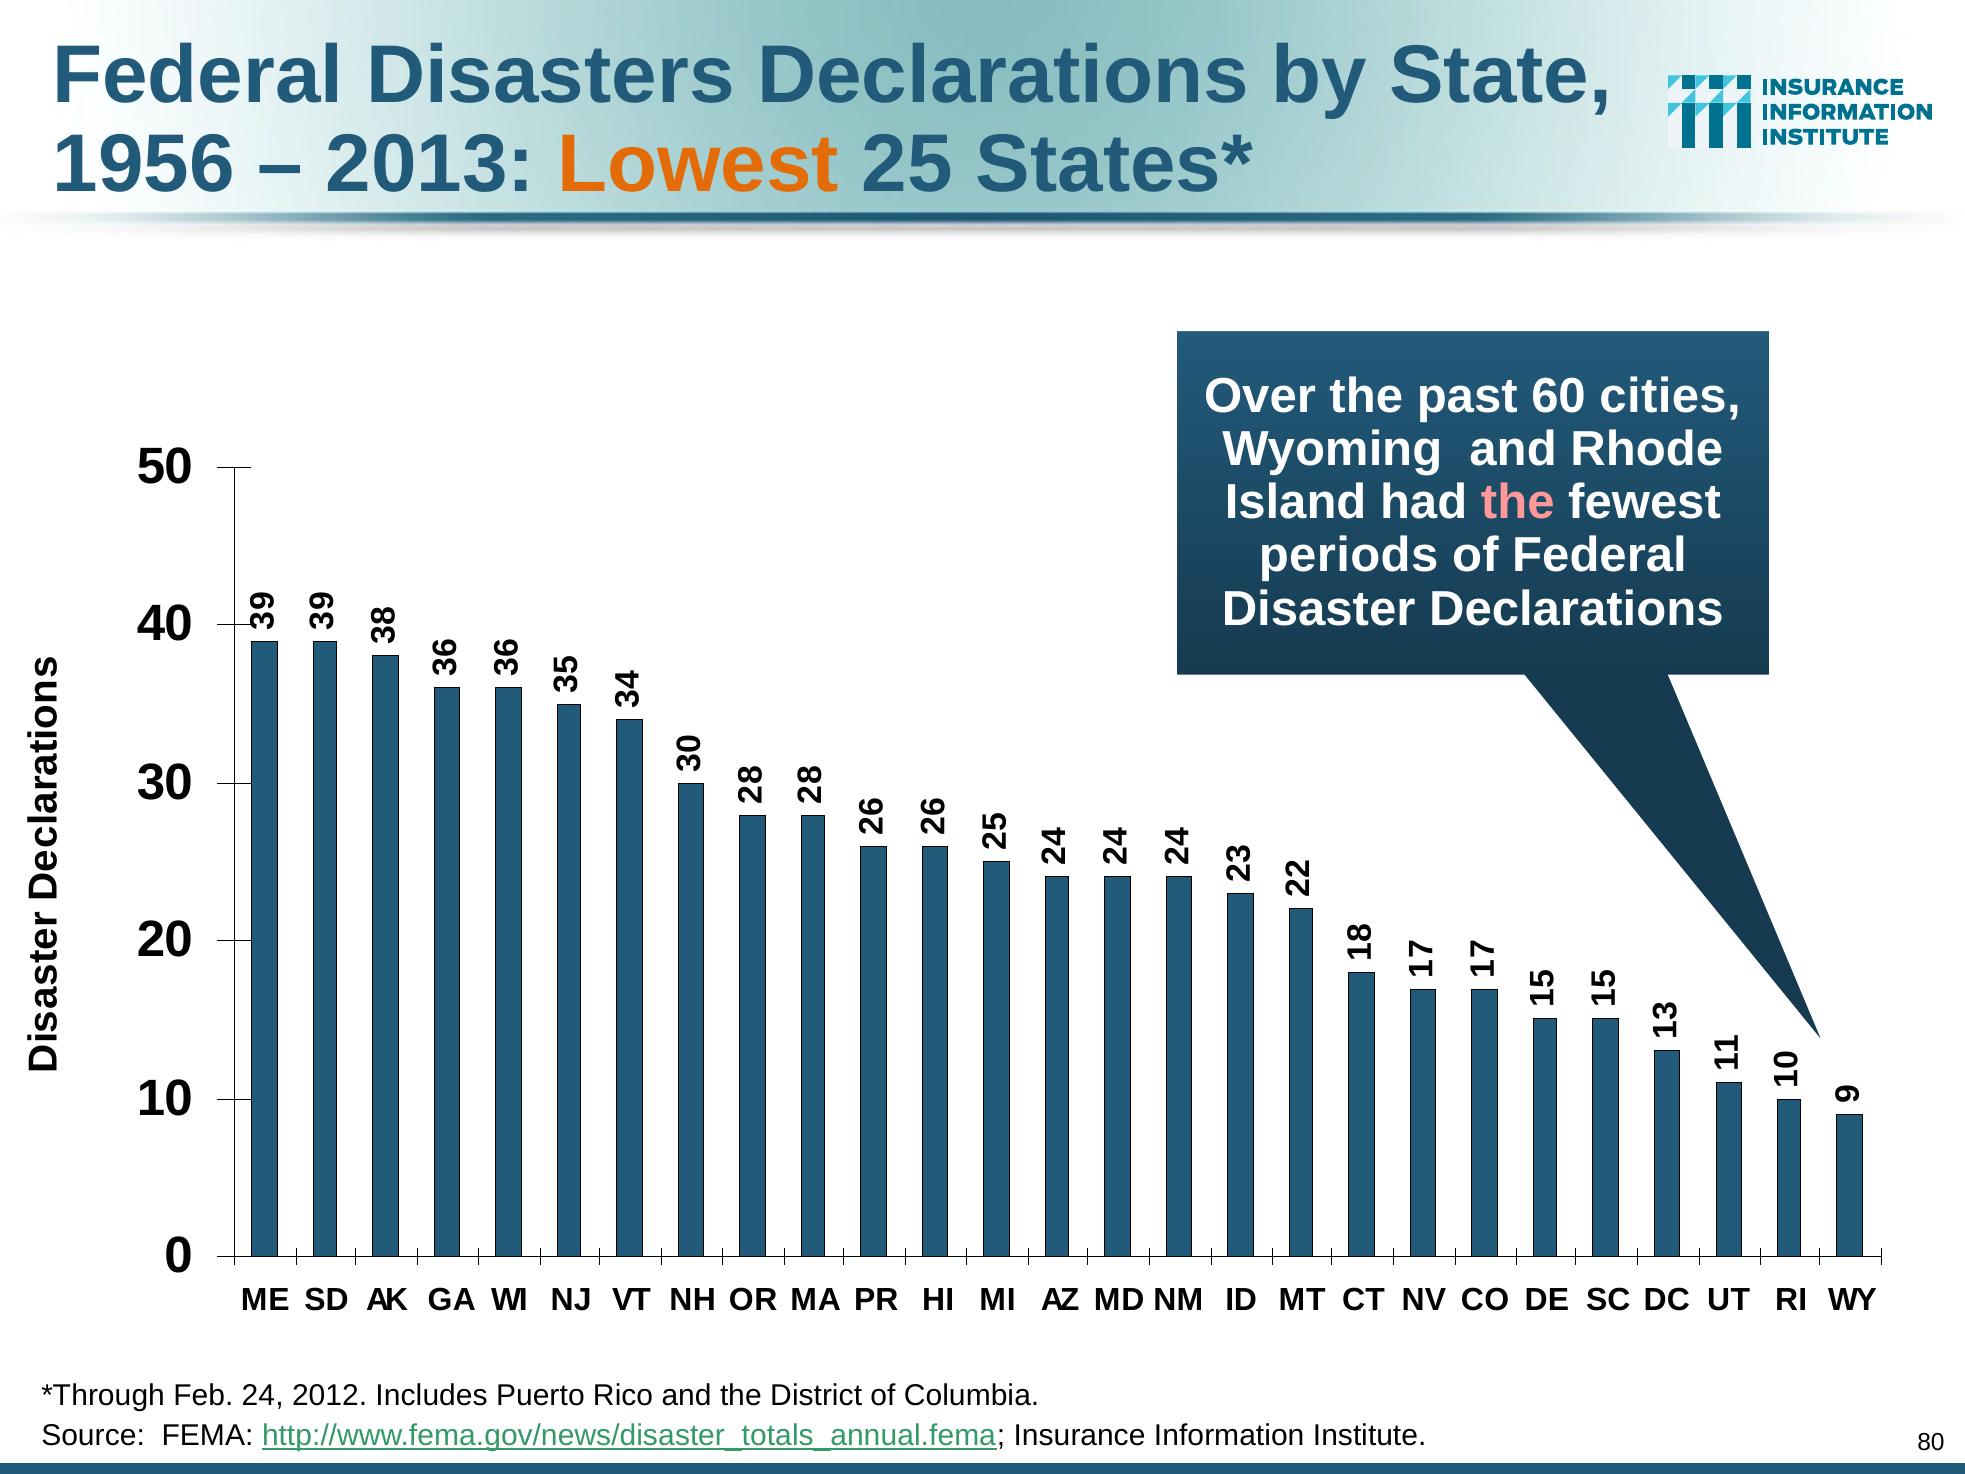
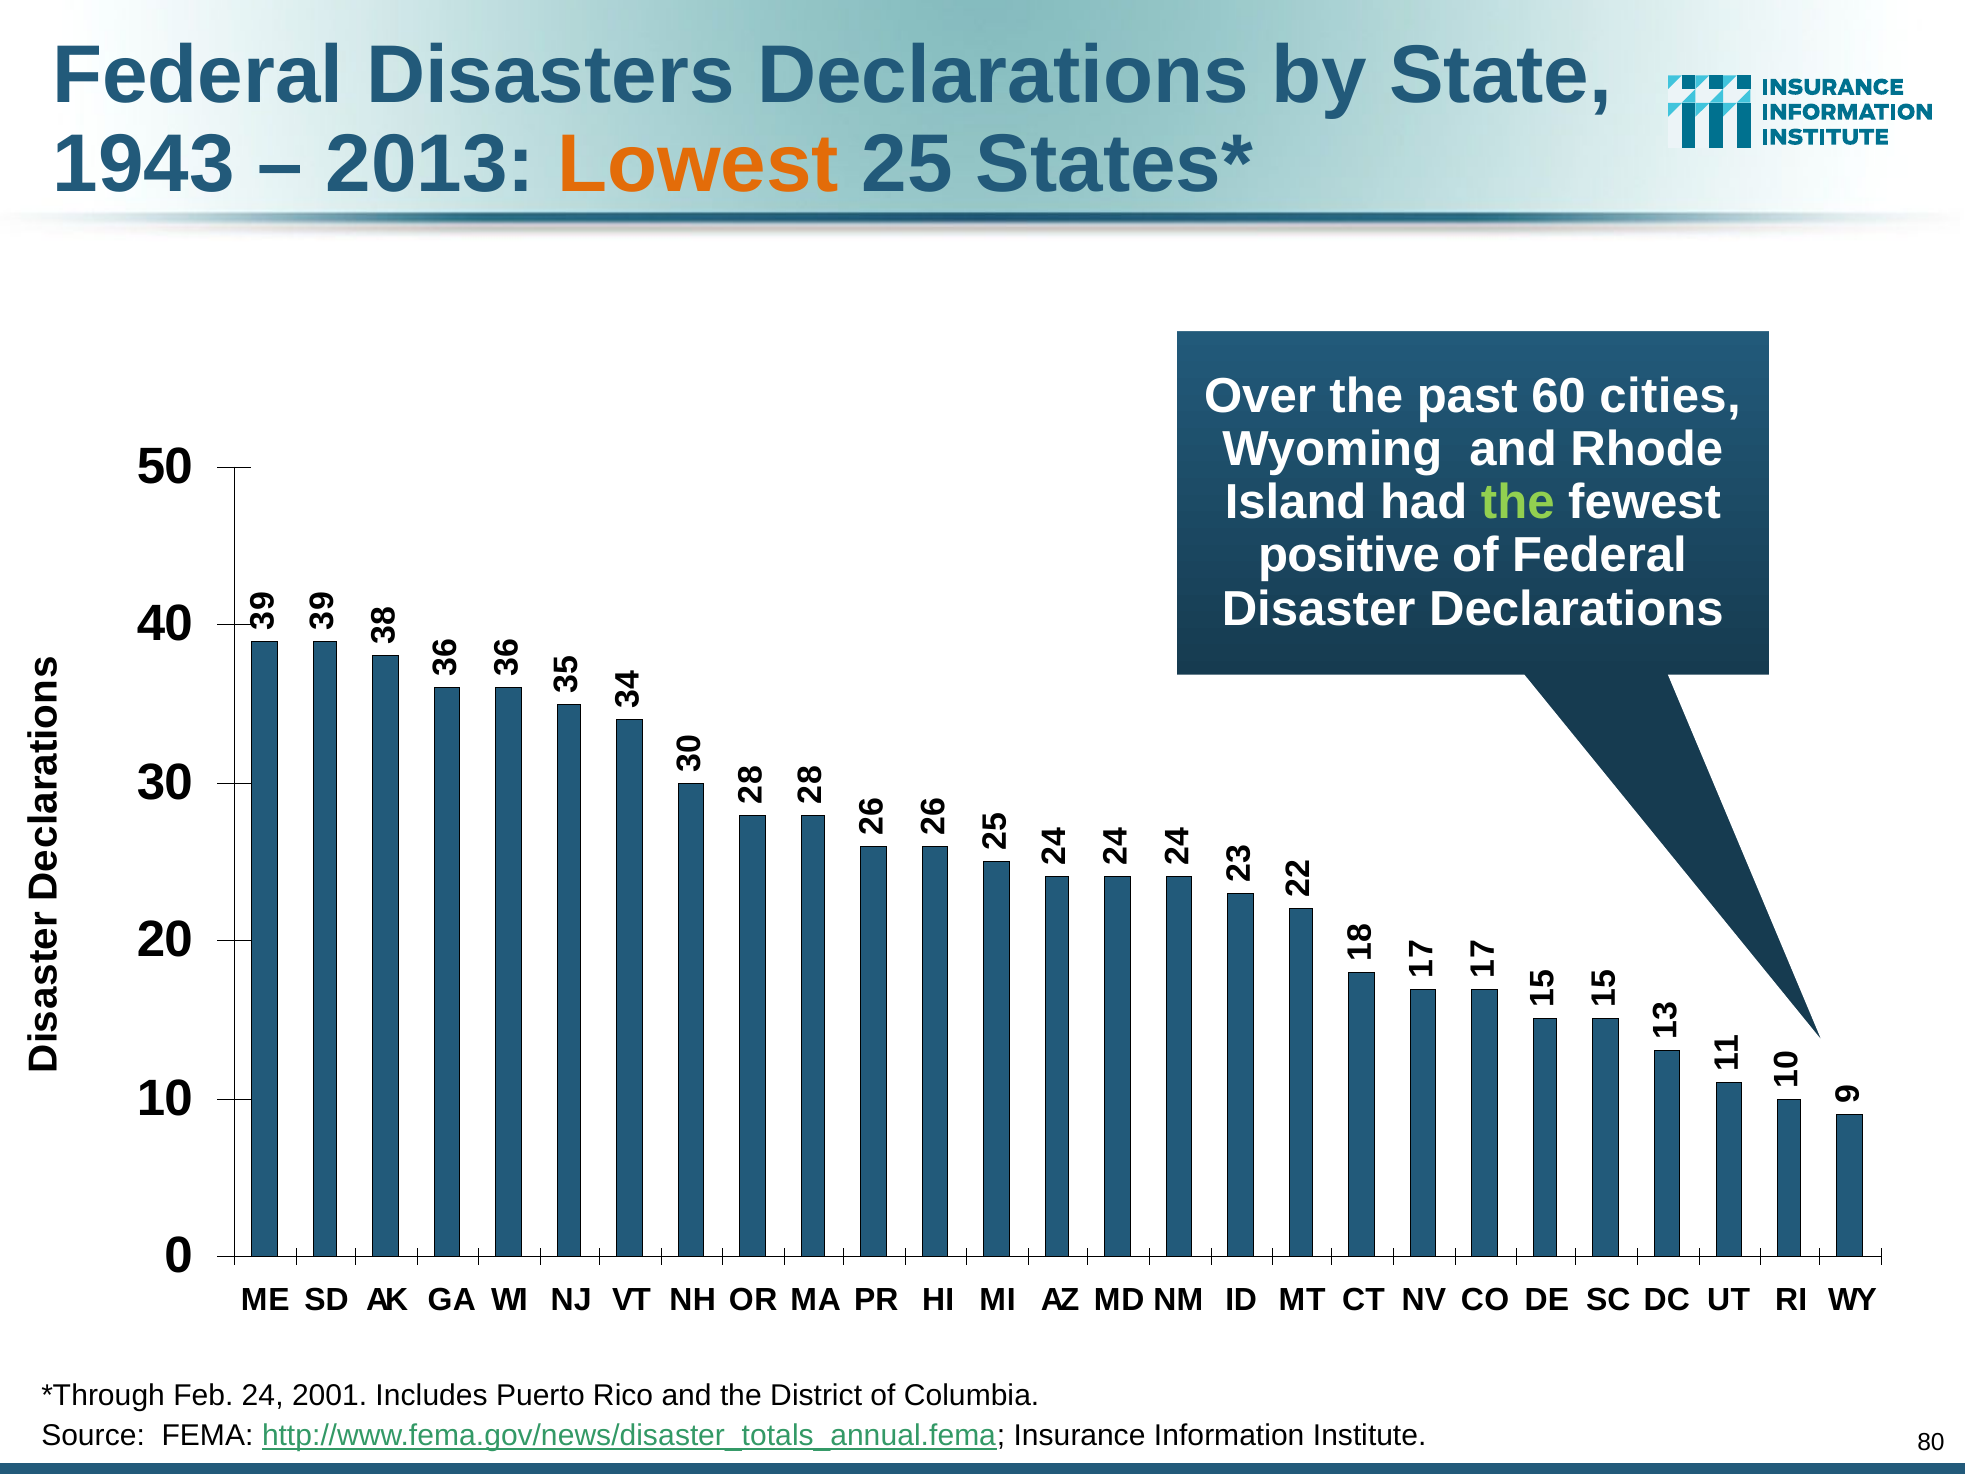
1956: 1956 -> 1943 (144, 164)
the colour: pink -> light green (1518, 503)
periods: periods -> positive (1349, 556)
2012: 2012 -> 2001 (330, 1396)
